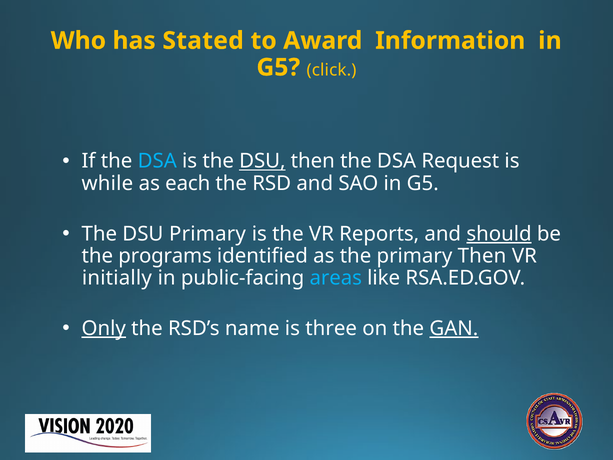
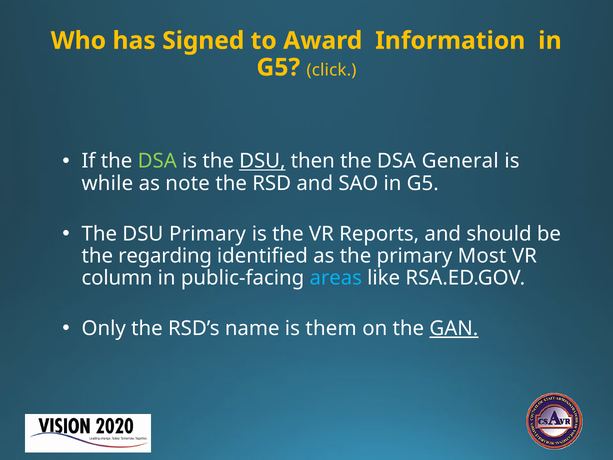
Stated: Stated -> Signed (203, 41)
DSA colour: light blue -> light green (157, 161)
Request: Request -> General (460, 161)
each: each -> note (188, 183)
should underline: present -> none (499, 234)
programs: programs -> regarding (165, 256)
primary Then: Then -> Most (482, 256)
initially: initially -> column (117, 278)
Only underline: present -> none (104, 328)
three: three -> them (331, 328)
